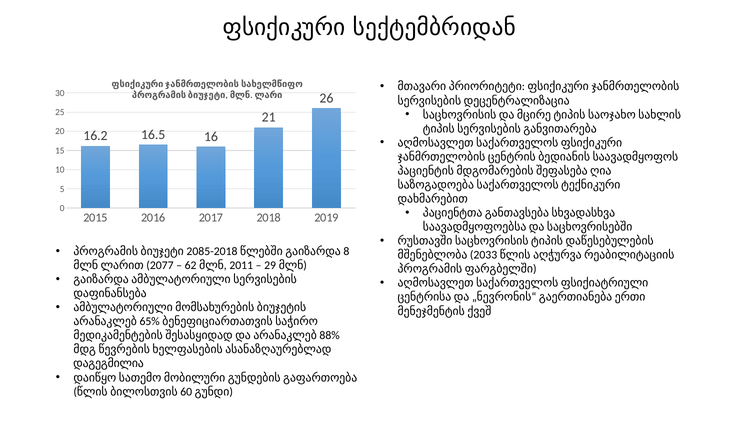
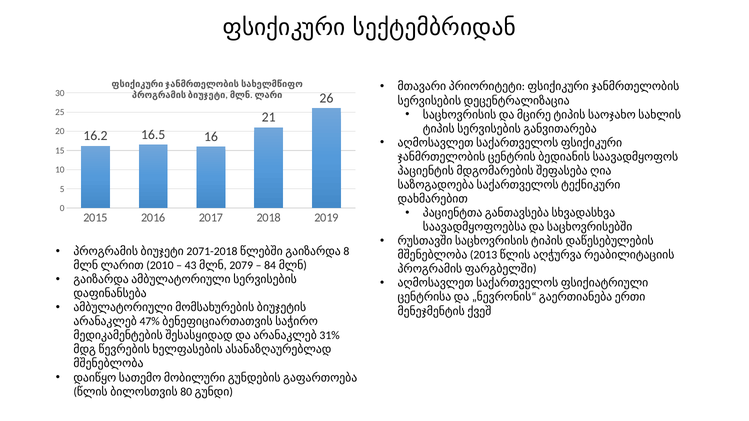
2085-2018: 2085-2018 -> 2071-2018 (212, 252)
2033: 2033 -> 2013 (484, 255)
2077: 2077 -> 2010 (160, 266)
62: 62 -> 43 (191, 266)
2011: 2011 -> 2079 (241, 266)
29: 29 -> 84 (270, 266)
65%: 65% -> 47% (150, 322)
88%: 88% -> 31% (330, 336)
დაგეგმილია: დაგეგმილია -> მშენებლობა (108, 364)
60: 60 -> 80 (186, 392)
